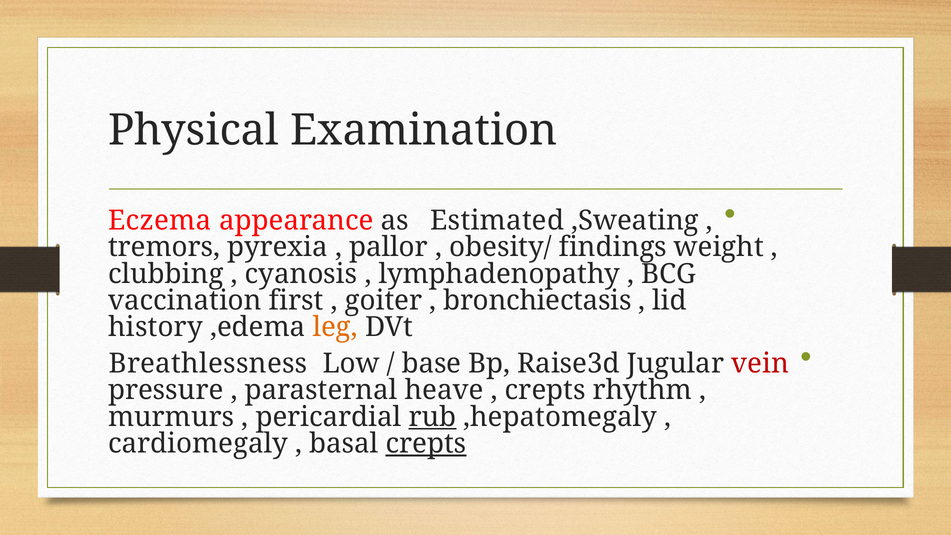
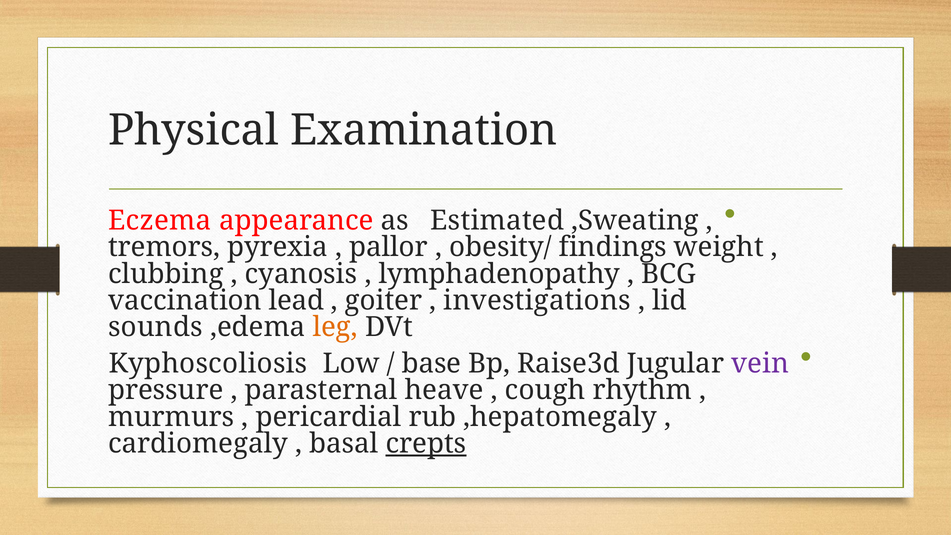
first: first -> lead (296, 300)
bronchiectasis: bronchiectasis -> investigations (537, 300)
history: history -> sounds (155, 327)
Breathlessness: Breathlessness -> Kyphoscoliosis (208, 364)
vein colour: red -> purple (760, 364)
crepts: crepts -> cough (545, 390)
rub underline: present -> none (433, 417)
